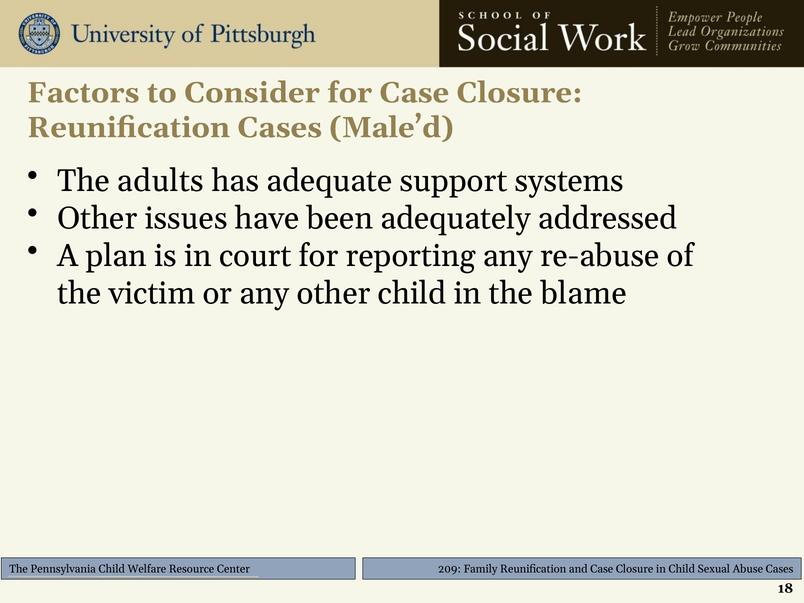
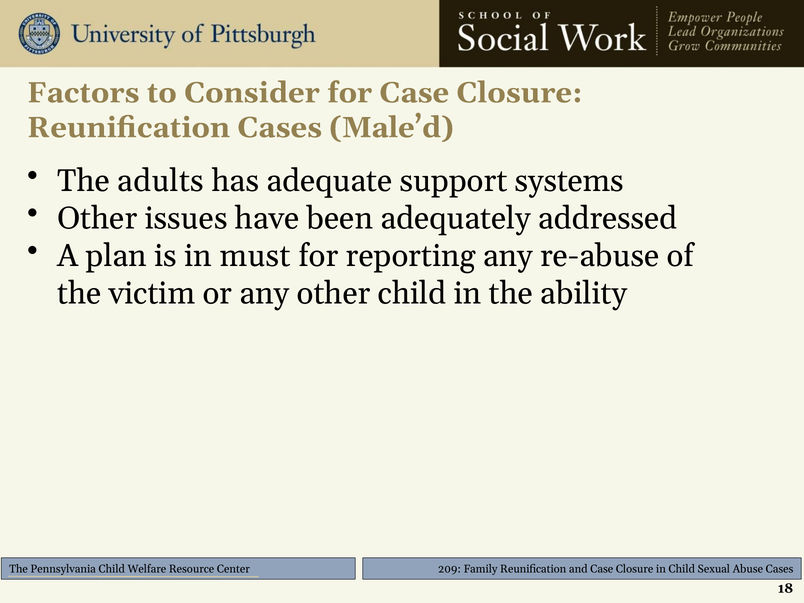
court: court -> must (255, 256)
blame: blame -> ability (584, 293)
